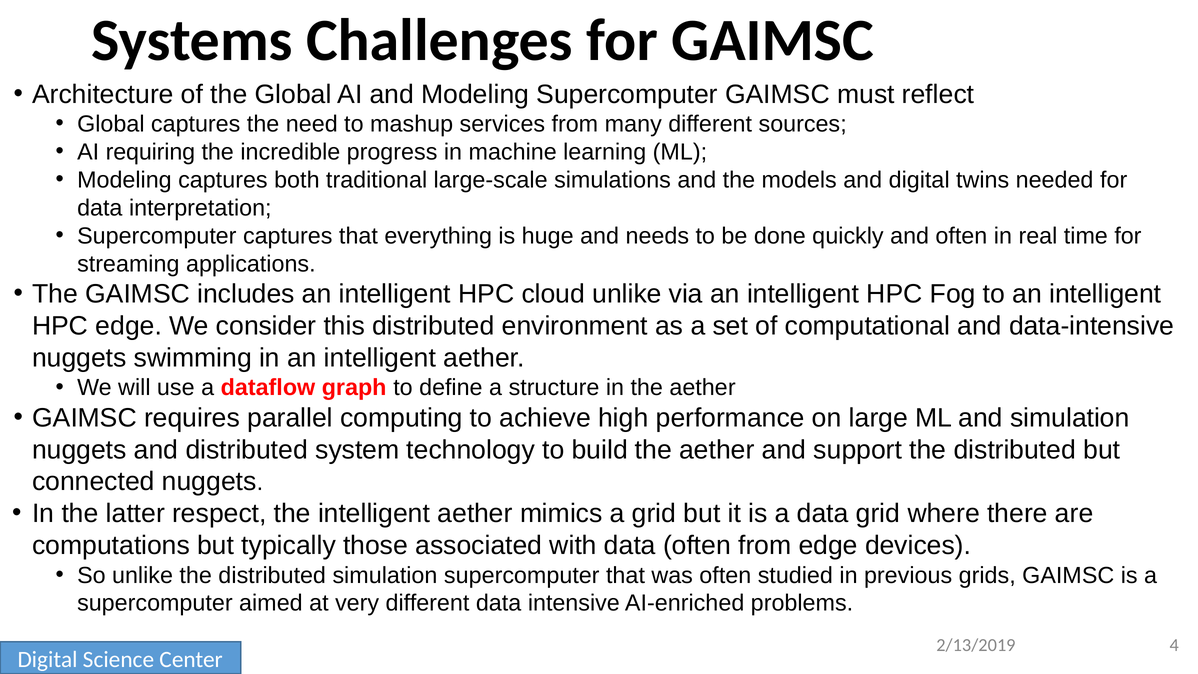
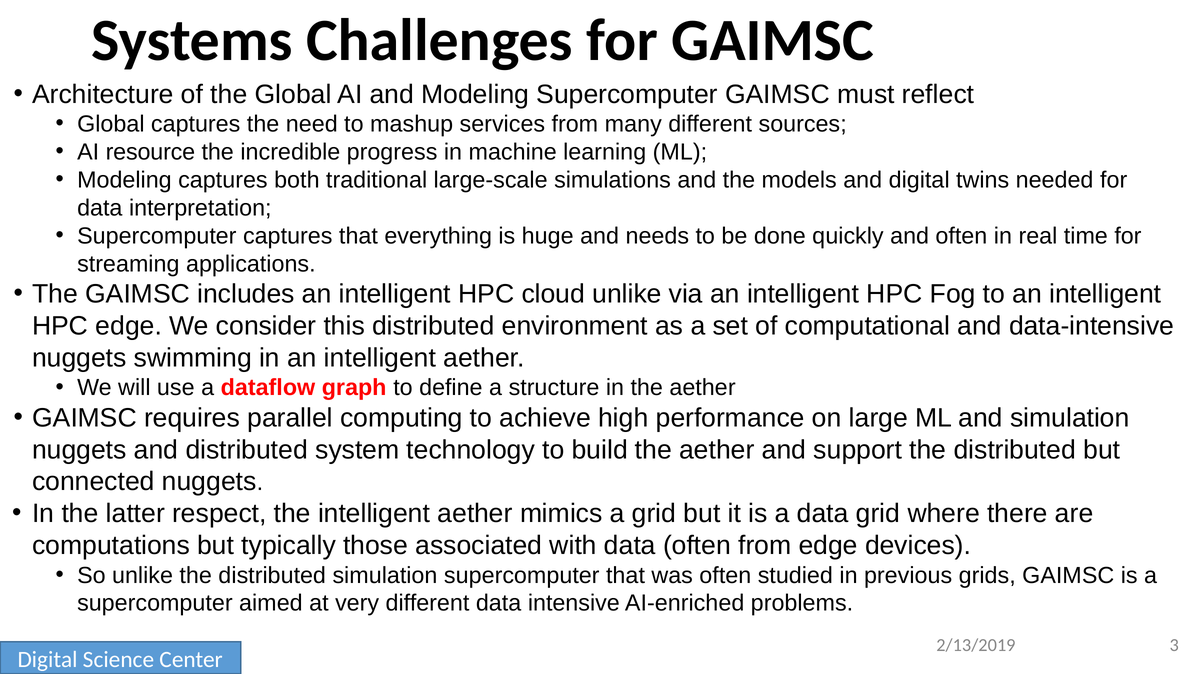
requiring: requiring -> resource (150, 152)
4: 4 -> 3 (1174, 645)
